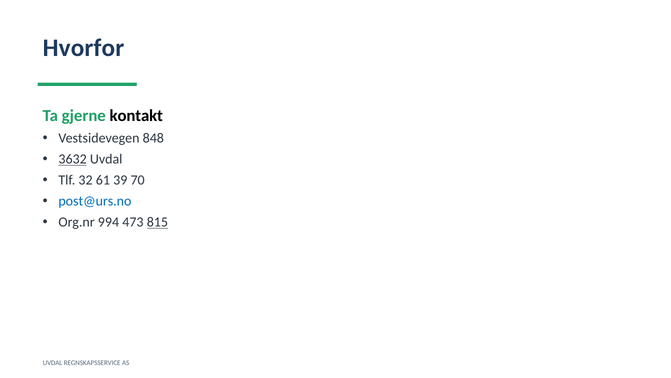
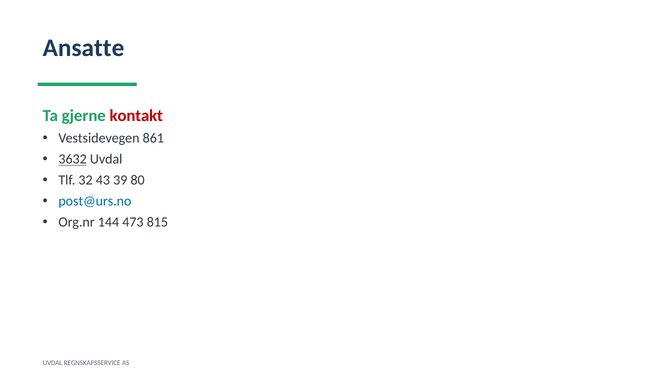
Hvorfor: Hvorfor -> Ansatte (83, 48)
kontakt colour: black -> red (136, 116)
848: 848 -> 861 (153, 138)
61: 61 -> 43 (103, 180)
70: 70 -> 80 (138, 180)
994: 994 -> 144 (108, 222)
815 underline: present -> none (157, 222)
